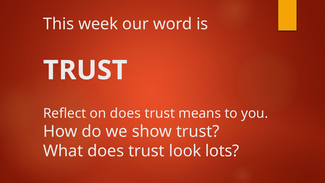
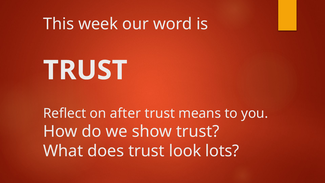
on does: does -> after (125, 113)
